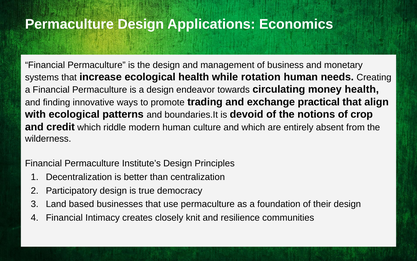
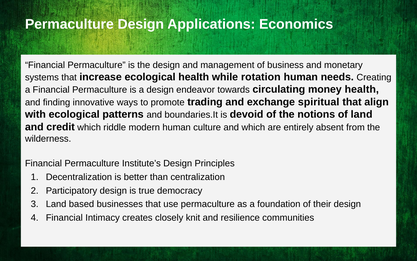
practical: practical -> spiritual (319, 102)
of crop: crop -> land (362, 114)
